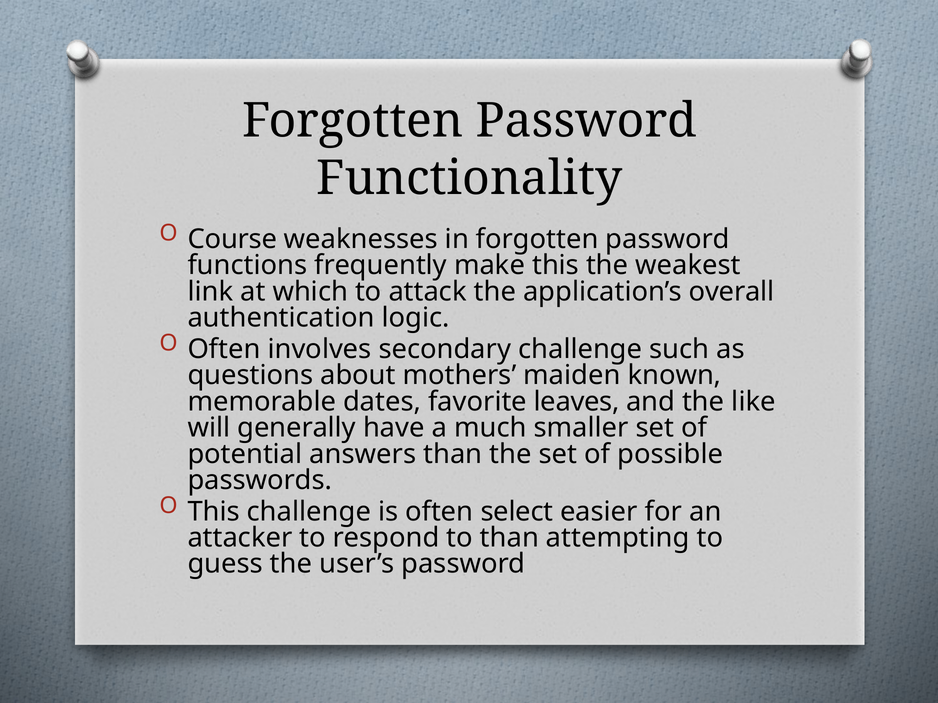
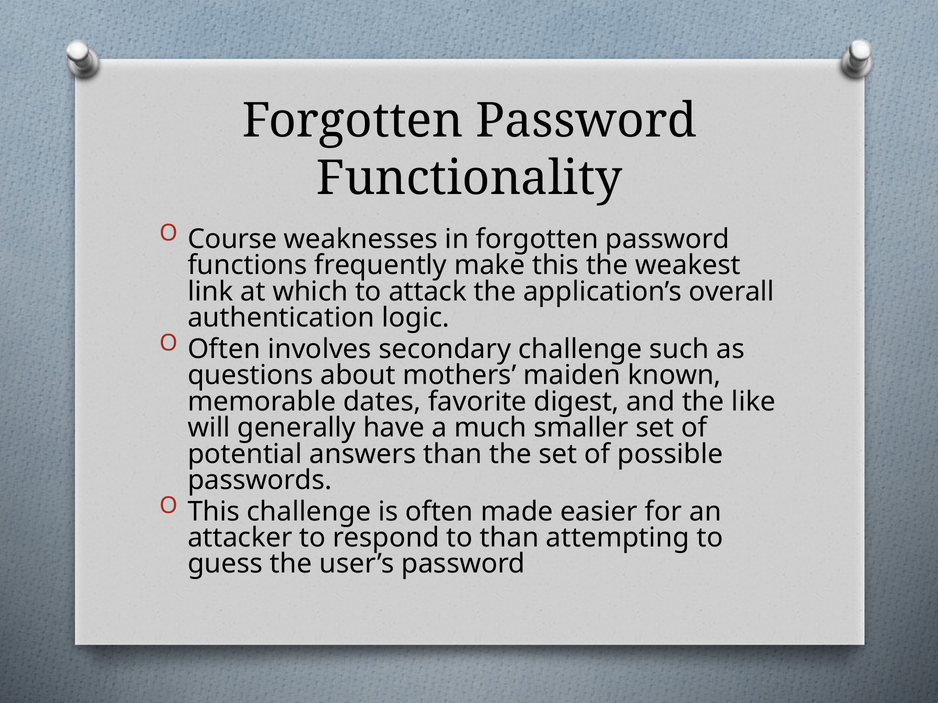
leaves: leaves -> digest (577, 402)
select: select -> made (517, 512)
